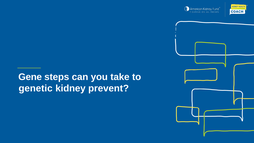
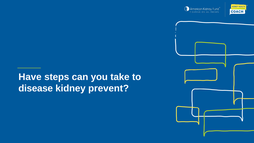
Gene: Gene -> Have (30, 77)
genetic: genetic -> disease (36, 88)
